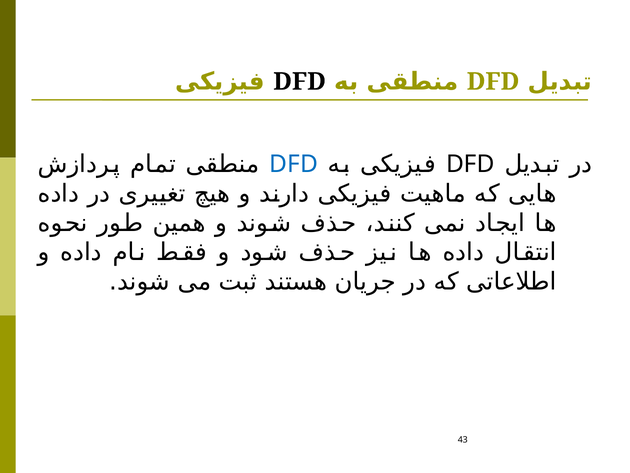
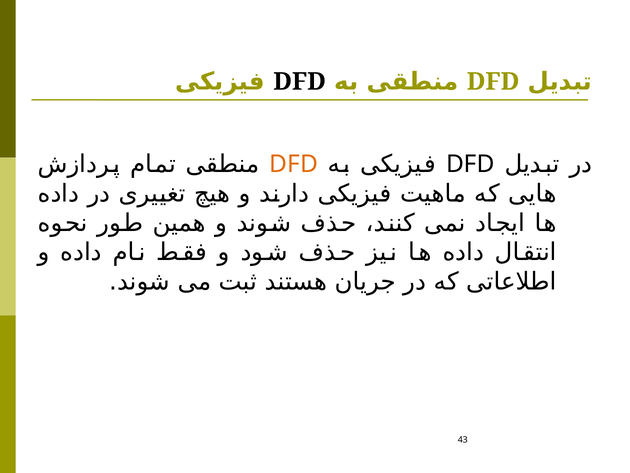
DFD colour: blue -> orange (294, 164)
